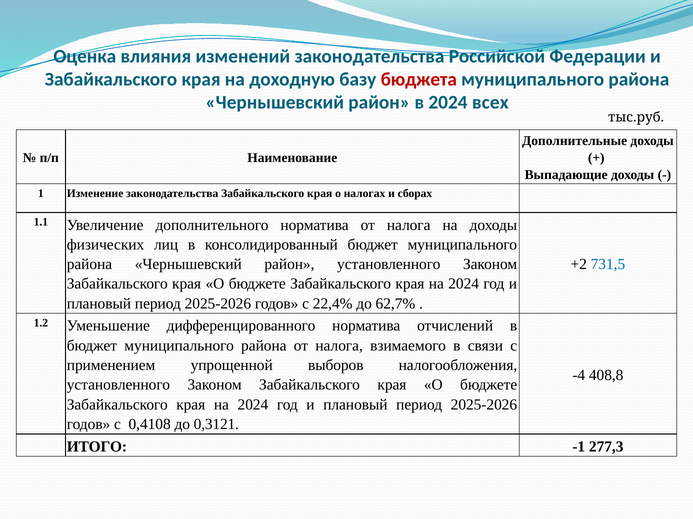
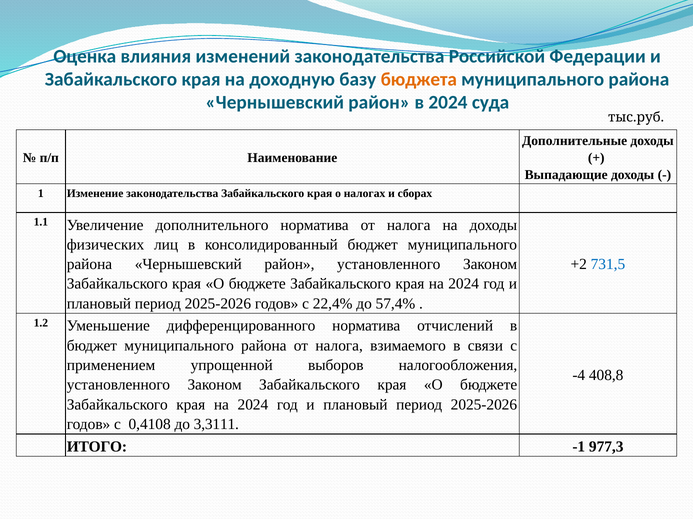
бюджета colour: red -> orange (419, 80)
всех: всех -> суда (491, 103)
62,7%: 62,7% -> 57,4% (395, 304)
0,3121: 0,3121 -> 3,3111 (216, 425)
277,3: 277,3 -> 977,3 (606, 447)
